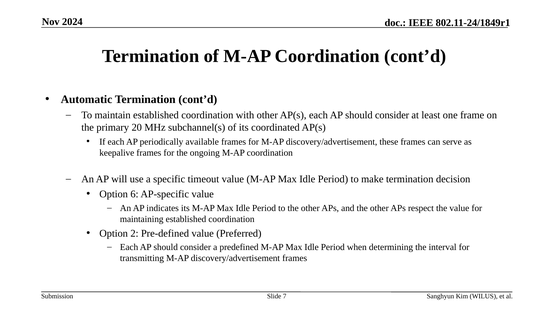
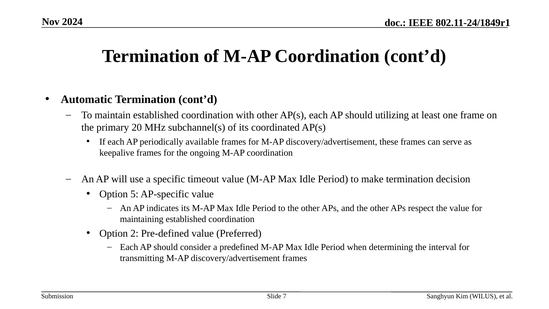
consider: consider -> utilizing (392, 115)
6: 6 -> 5 (134, 194)
